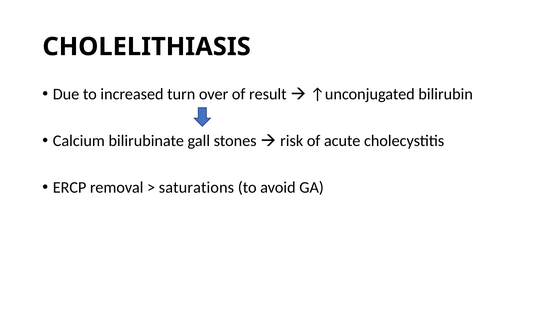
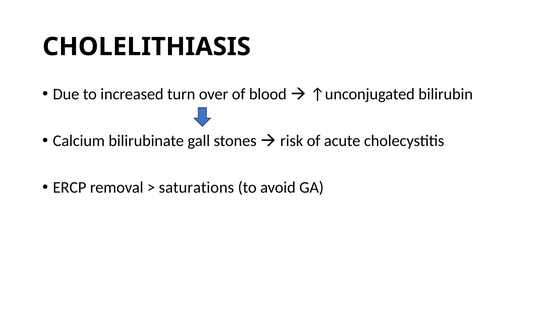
result: result -> blood (268, 94)
